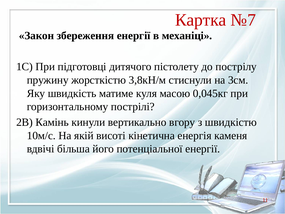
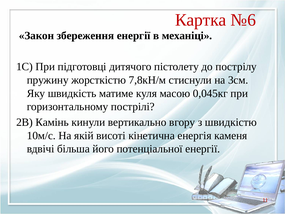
№7: №7 -> №6 (243, 20)
3,8кН/м: 3,8кН/м -> 7,8кН/м (147, 80)
